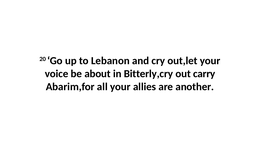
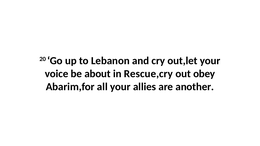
Bitterly,cry: Bitterly,cry -> Rescue,cry (148, 74)
carry: carry -> obey (204, 74)
